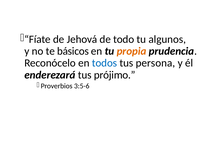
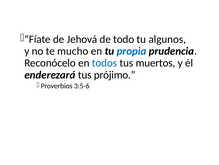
básicos: básicos -> mucho (73, 51)
propia colour: orange -> blue (132, 51)
persona: persona -> muertos (156, 63)
